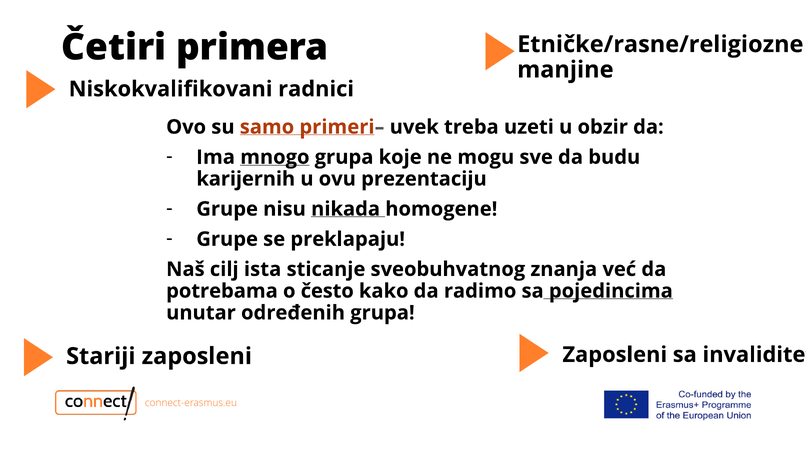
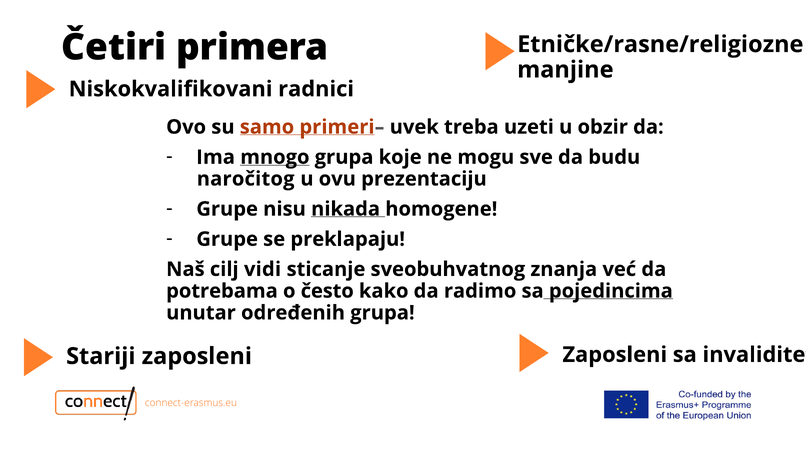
karijernih: karijernih -> naročitog (246, 179)
ista: ista -> vidi (263, 269)
